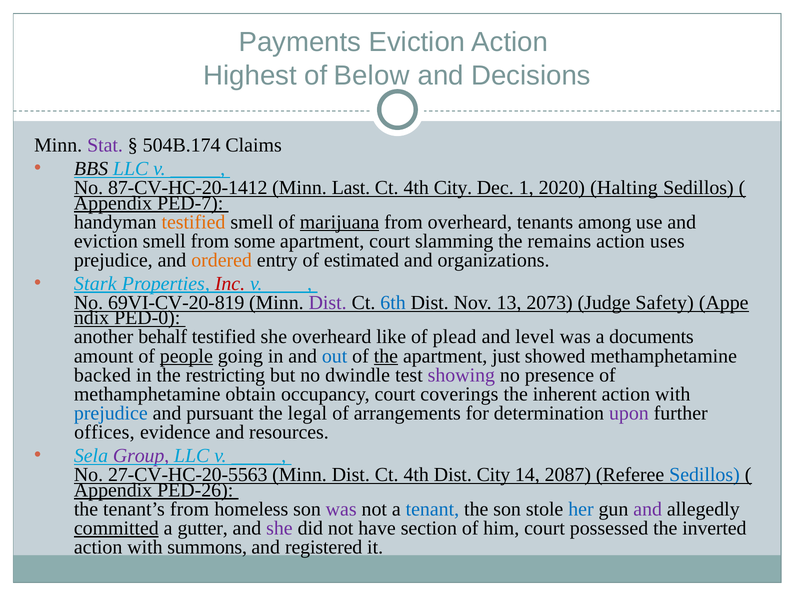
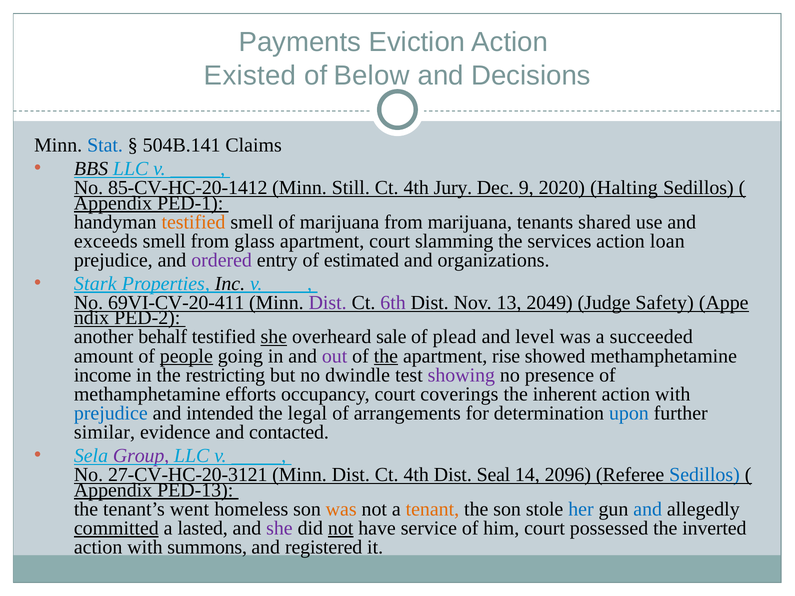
Highest: Highest -> Existed (250, 75)
Stat colour: purple -> blue (105, 145)
504B.174: 504B.174 -> 504B.141 (182, 145)
87-CV-HC-20-1412: 87-CV-HC-20-1412 -> 85-CV-HC-20-1412 (188, 188)
Last: Last -> Still (351, 188)
4th City: City -> Jury (453, 188)
1: 1 -> 9 (526, 188)
PED-7: PED-7 -> PED-1 (190, 203)
marijuana underline: present -> none (340, 222)
from overheard: overheard -> marijuana (470, 222)
among: among -> shared (605, 222)
eviction: eviction -> exceeds (106, 241)
some: some -> glass (255, 241)
remains: remains -> services (559, 241)
uses: uses -> loan (667, 241)
ordered colour: orange -> purple (222, 260)
Inc colour: red -> black (230, 284)
69VI-CV-20-819: 69VI-CV-20-819 -> 69VI-CV-20-411 (176, 303)
6th colour: blue -> purple (393, 303)
2073: 2073 -> 2049 (550, 303)
PED-0: PED-0 -> PED-2 (147, 318)
she underline: none -> present (274, 337)
like: like -> sale (391, 337)
documents: documents -> succeeded (651, 337)
out colour: blue -> purple (335, 356)
just: just -> rise (506, 356)
backed: backed -> income (103, 375)
obtain: obtain -> efforts (251, 394)
pursuant: pursuant -> intended (220, 413)
upon colour: purple -> blue (629, 413)
offices: offices -> similar (104, 433)
resources: resources -> contacted (289, 433)
27-CV-HC-20-5563: 27-CV-HC-20-5563 -> 27-CV-HC-20-3121 (188, 475)
Dist City: City -> Seal (493, 475)
2087: 2087 -> 2096 (568, 475)
PED-26: PED-26 -> PED-13 (195, 490)
tenant’s from: from -> went (190, 509)
was colour: purple -> orange (341, 509)
tenant colour: blue -> orange (432, 509)
and colour: purple -> blue (648, 509)
gutter: gutter -> lasted (203, 528)
not underline: none -> present (341, 528)
section: section -> service (429, 528)
